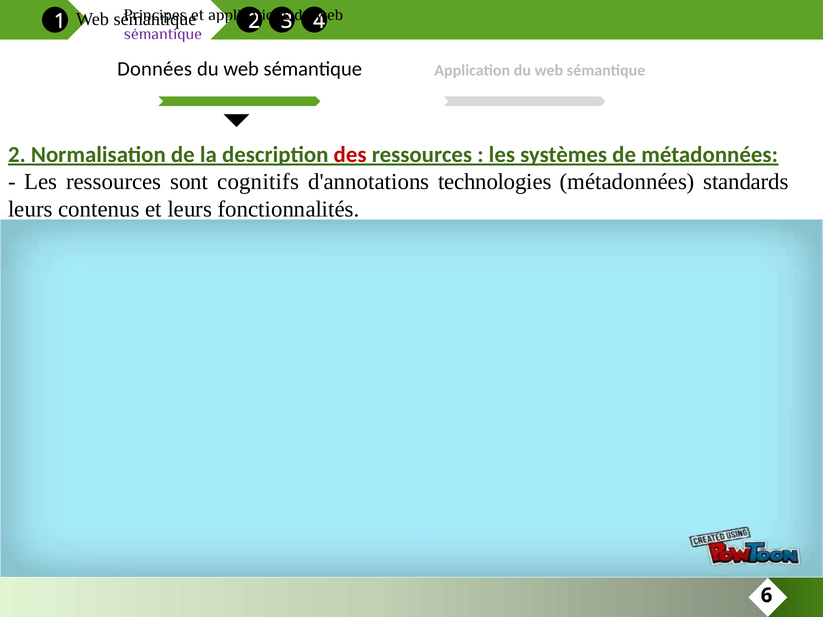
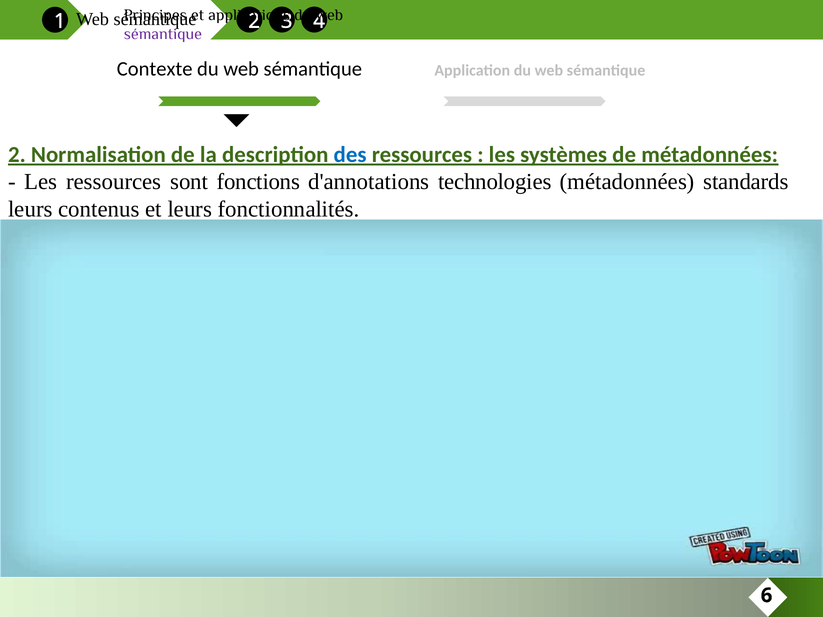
Données: Données -> Contexte (155, 69)
des colour: red -> blue (350, 155)
cognitifs: cognitifs -> fonctions (258, 182)
